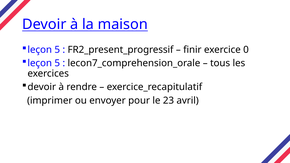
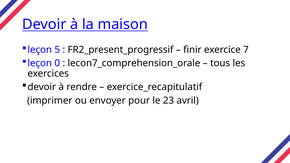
0: 0 -> 7 (246, 50)
5: 5 -> 0 (57, 63)
